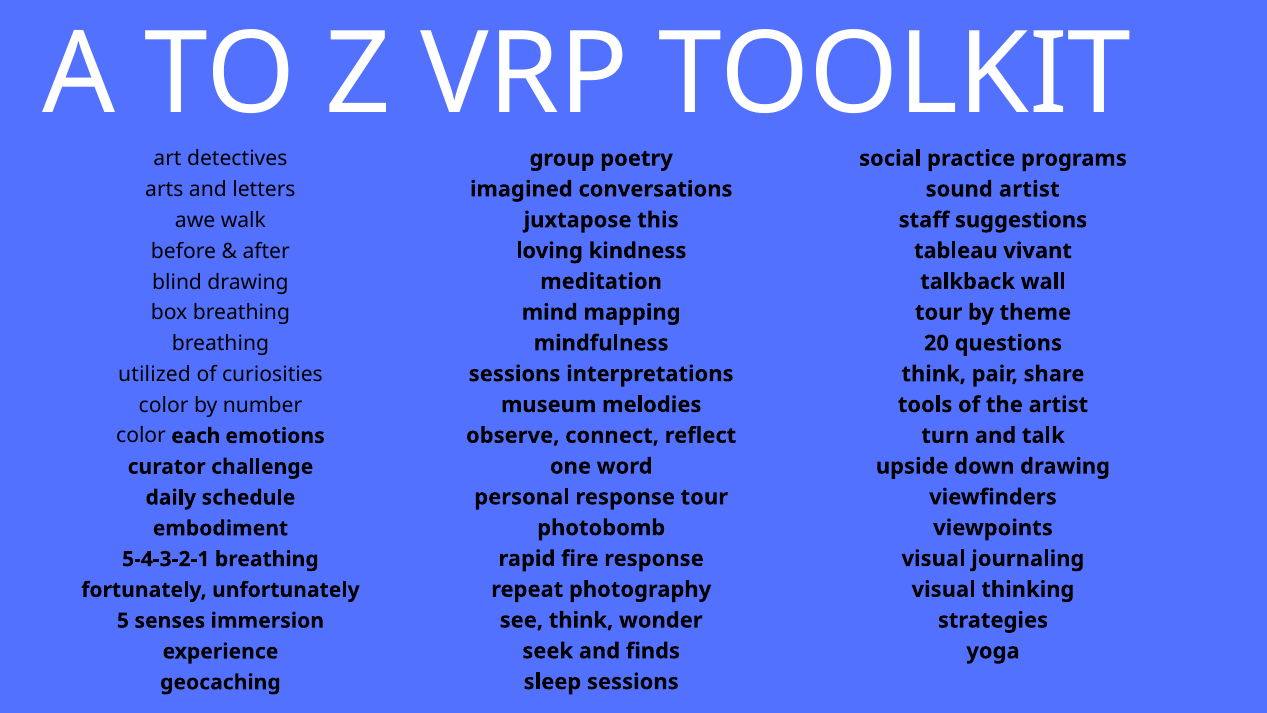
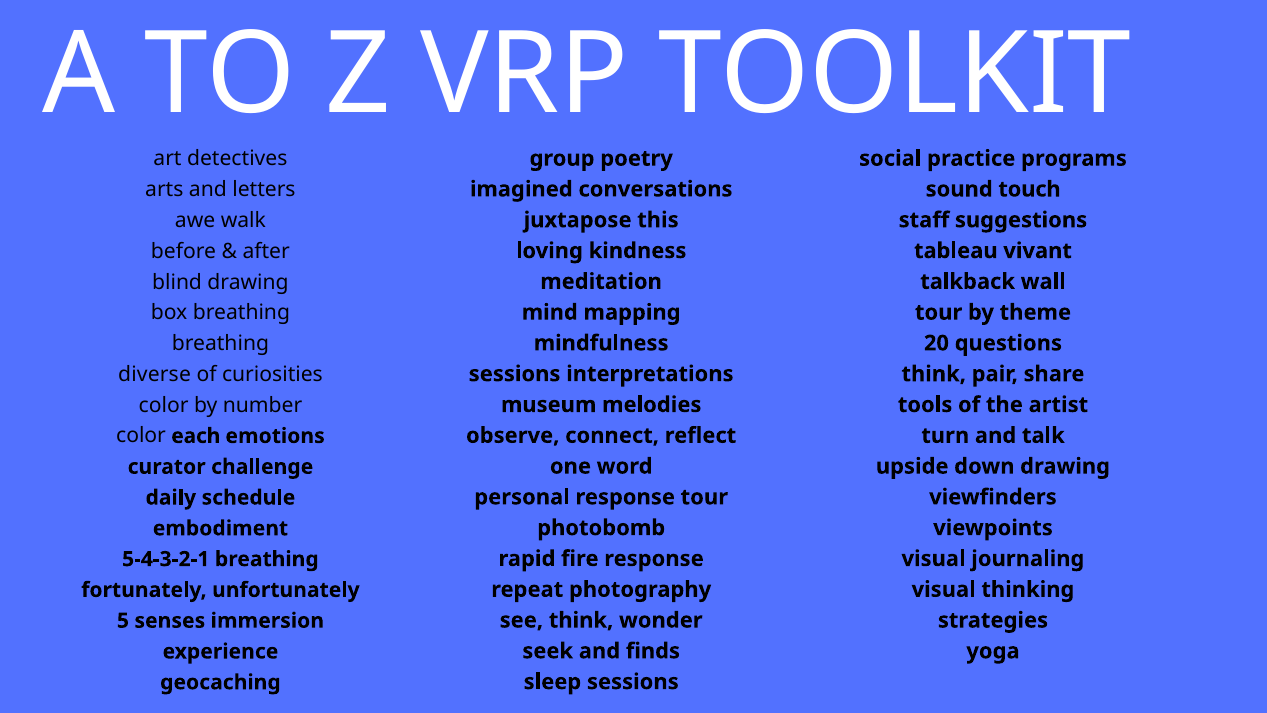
sound artist: artist -> touch (1029, 189)
utilized: utilized -> diverse (155, 374)
